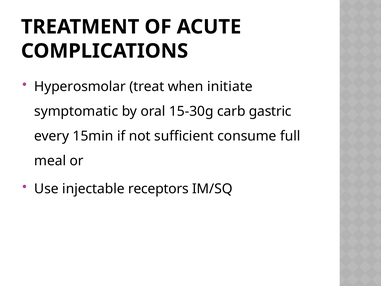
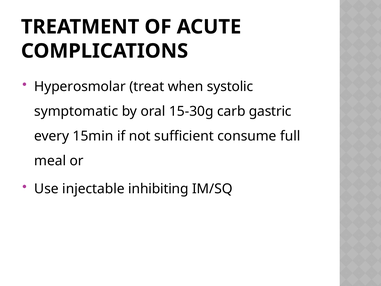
initiate: initiate -> systolic (230, 86)
receptors: receptors -> inhibiting (158, 189)
